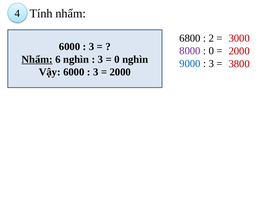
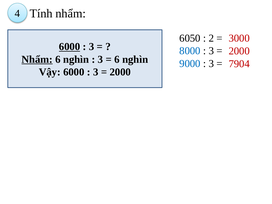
6800: 6800 -> 6050 (190, 38)
6000 underline: none -> present (70, 47)
8000 colour: purple -> blue (190, 51)
0: 0 -> 3 (211, 51)
0: 0 -> 6 (117, 59)
3800: 3800 -> 7904 (239, 64)
